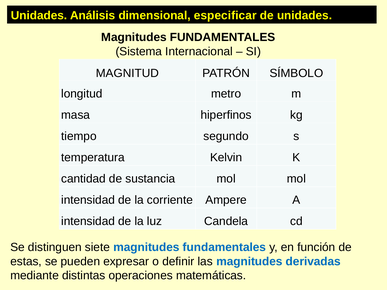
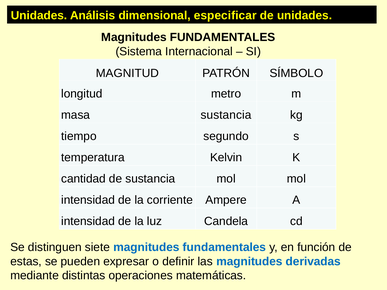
masa hiperfinos: hiperfinos -> sustancia (226, 115)
